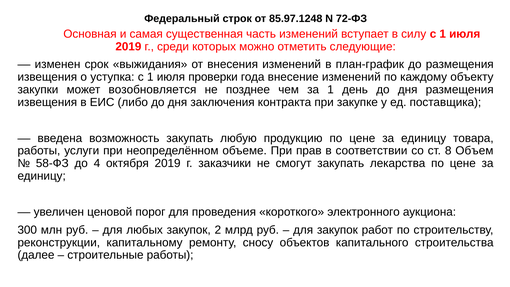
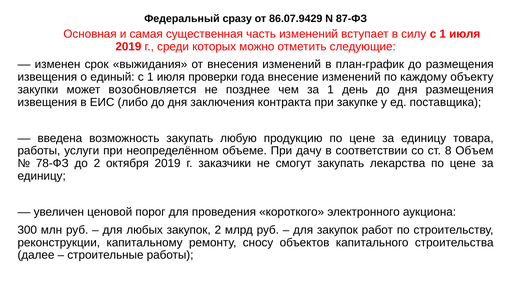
строк: строк -> сразу (237, 19)
85.97.1248: 85.97.1248 -> 86.07.9429 (296, 19)
72-ФЗ: 72-ФЗ -> 87-ФЗ (352, 19)
уступка: уступка -> единый (112, 77)
прав: прав -> дачу (309, 151)
58-ФЗ: 58-ФЗ -> 78-ФЗ (52, 163)
до 4: 4 -> 2 (97, 163)
